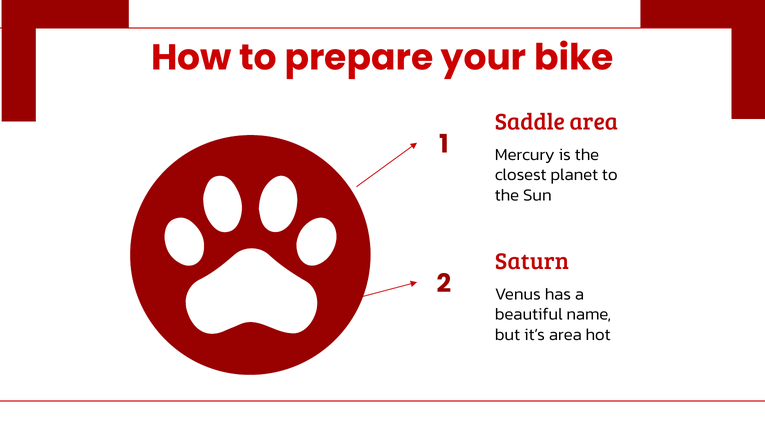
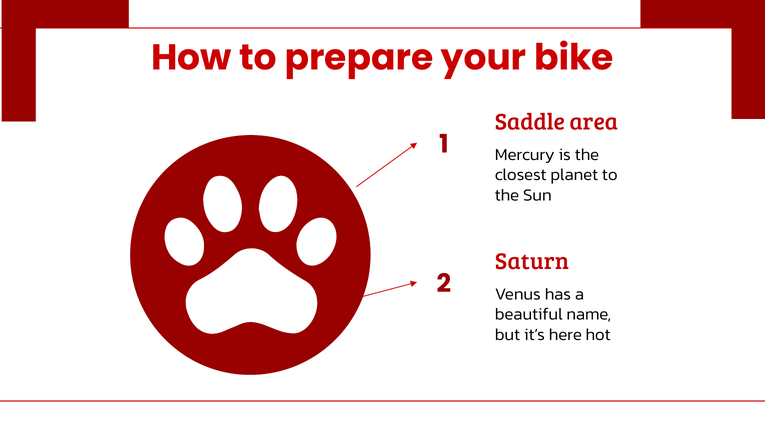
it’s area: area -> here (565, 335)
